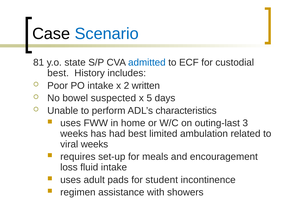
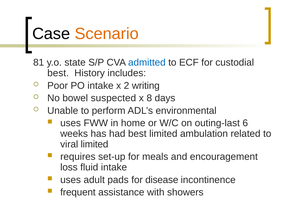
Scenario colour: blue -> orange (107, 34)
written: written -> writing (146, 85)
5: 5 -> 8 (149, 98)
characteristics: characteristics -> environmental (186, 110)
3: 3 -> 6 (245, 123)
viral weeks: weeks -> limited (94, 144)
student: student -> disease (162, 180)
regimen: regimen -> frequent (78, 192)
